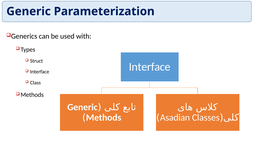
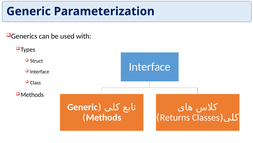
Asadian: Asadian -> Returns (175, 117)
